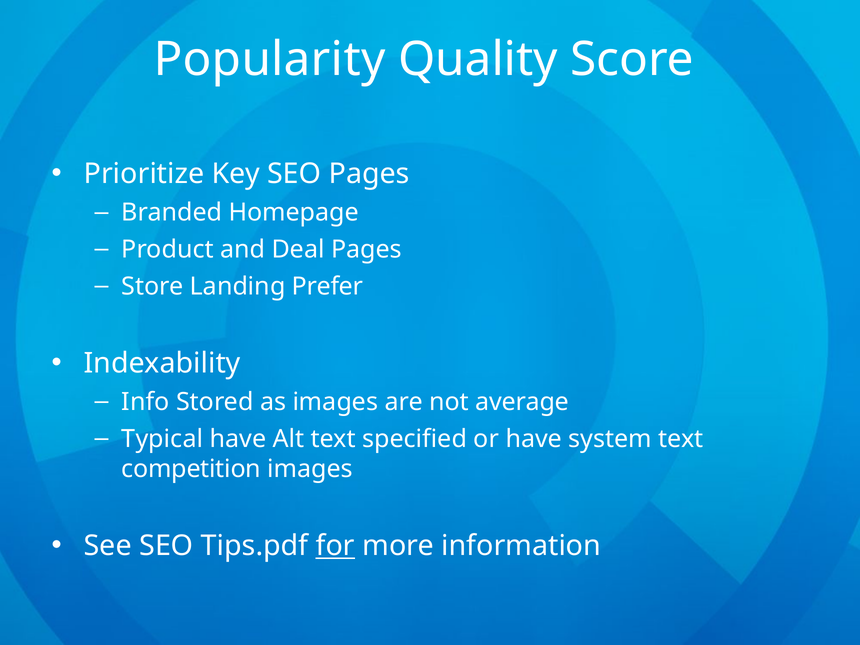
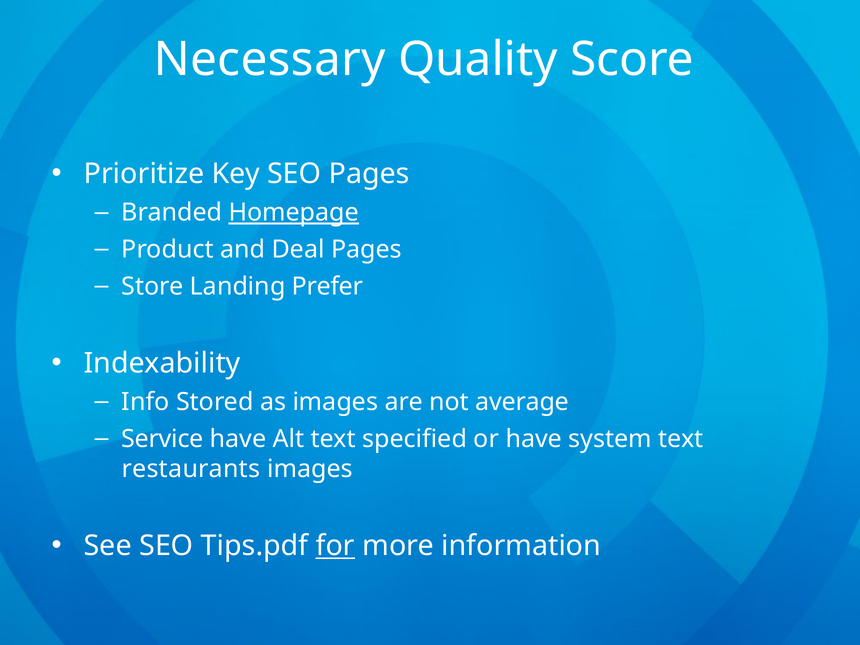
Popularity: Popularity -> Necessary (270, 59)
Homepage underline: none -> present (294, 213)
Typical: Typical -> Service (163, 439)
competition: competition -> restaurants (191, 469)
